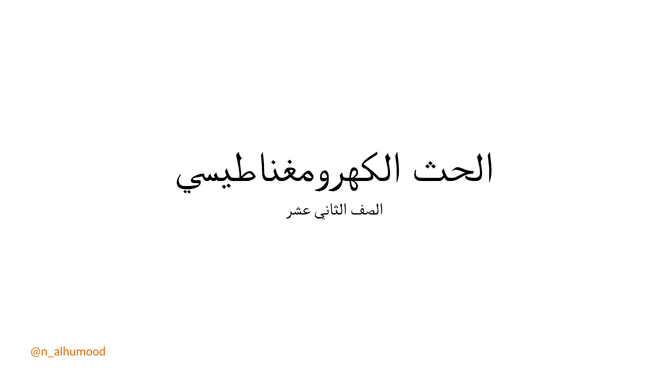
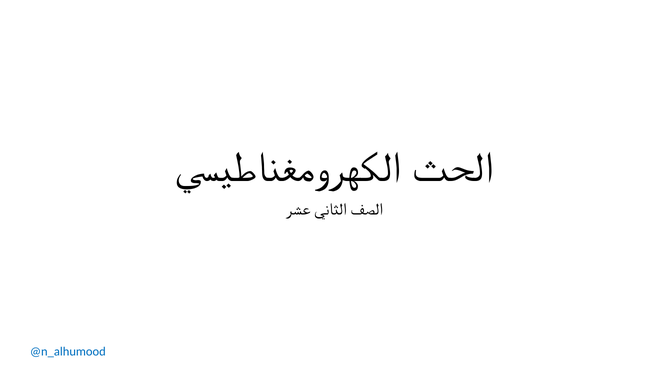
@n_alhumood colour: orange -> blue (68, 351)
